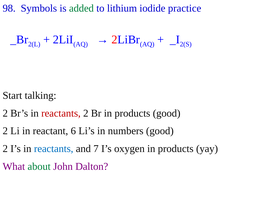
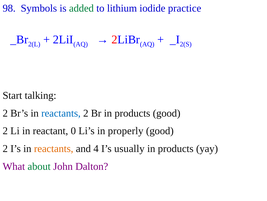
reactants colour: red -> blue (61, 113)
6: 6 -> 0 (73, 130)
numbers: numbers -> properly (126, 130)
reactants colour: blue -> orange (54, 148)
7: 7 -> 4 (96, 148)
oxygen: oxygen -> usually (129, 148)
